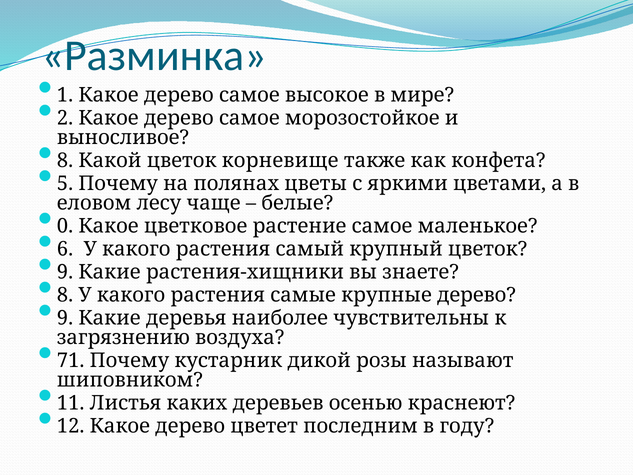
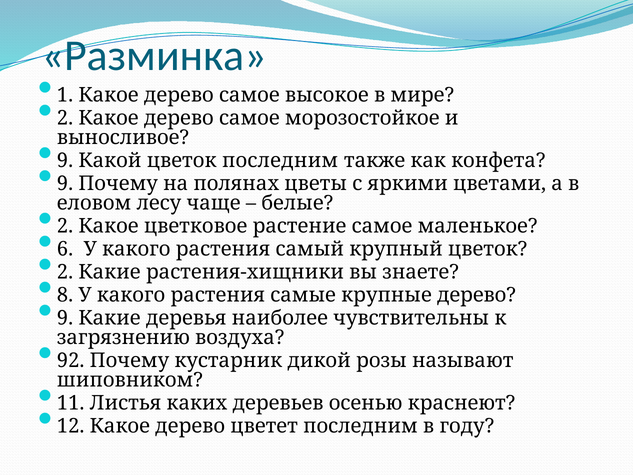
8: 8 -> 9 (65, 160)
цветок корневище: корневище -> последним (280, 160)
5: 5 -> 9 (65, 183)
0: 0 -> 2 (65, 226)
9: 9 -> 2 (65, 272)
71: 71 -> 92 (71, 360)
